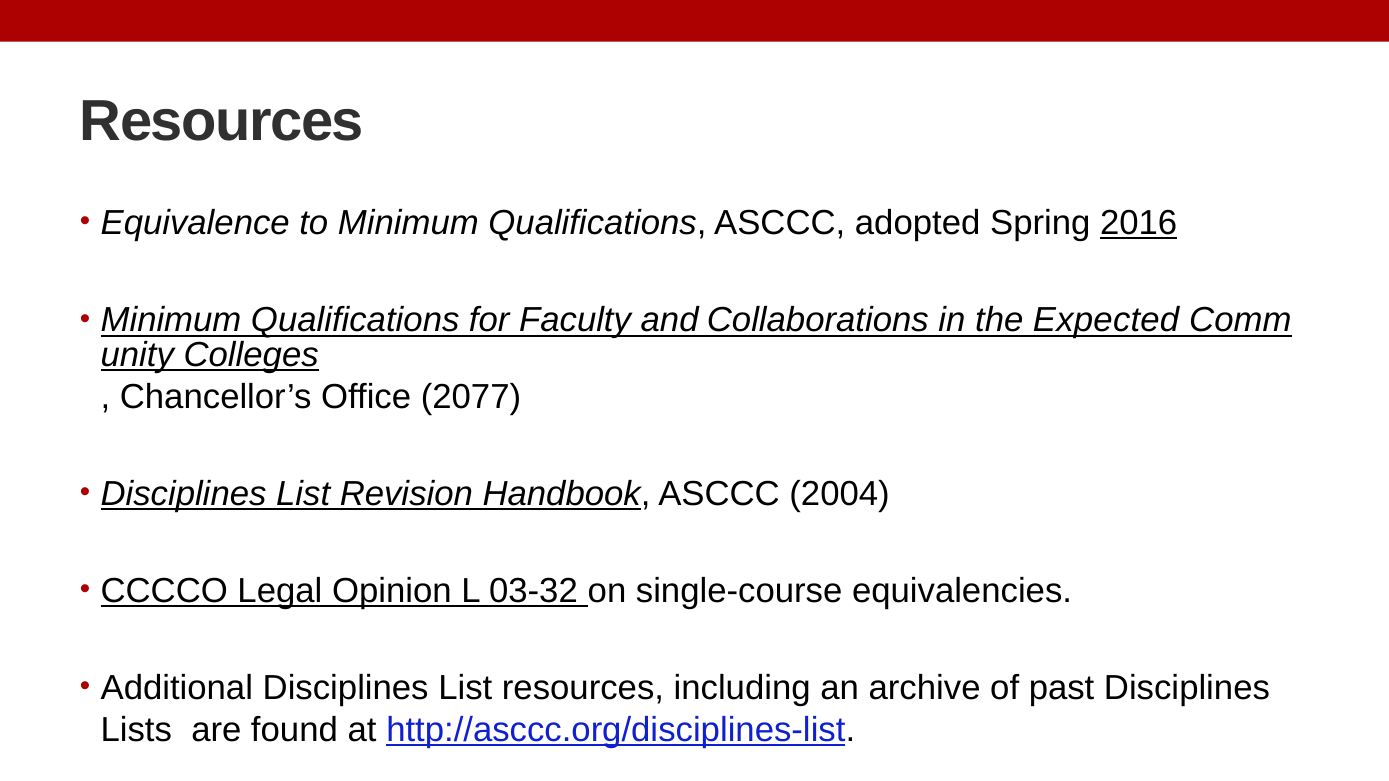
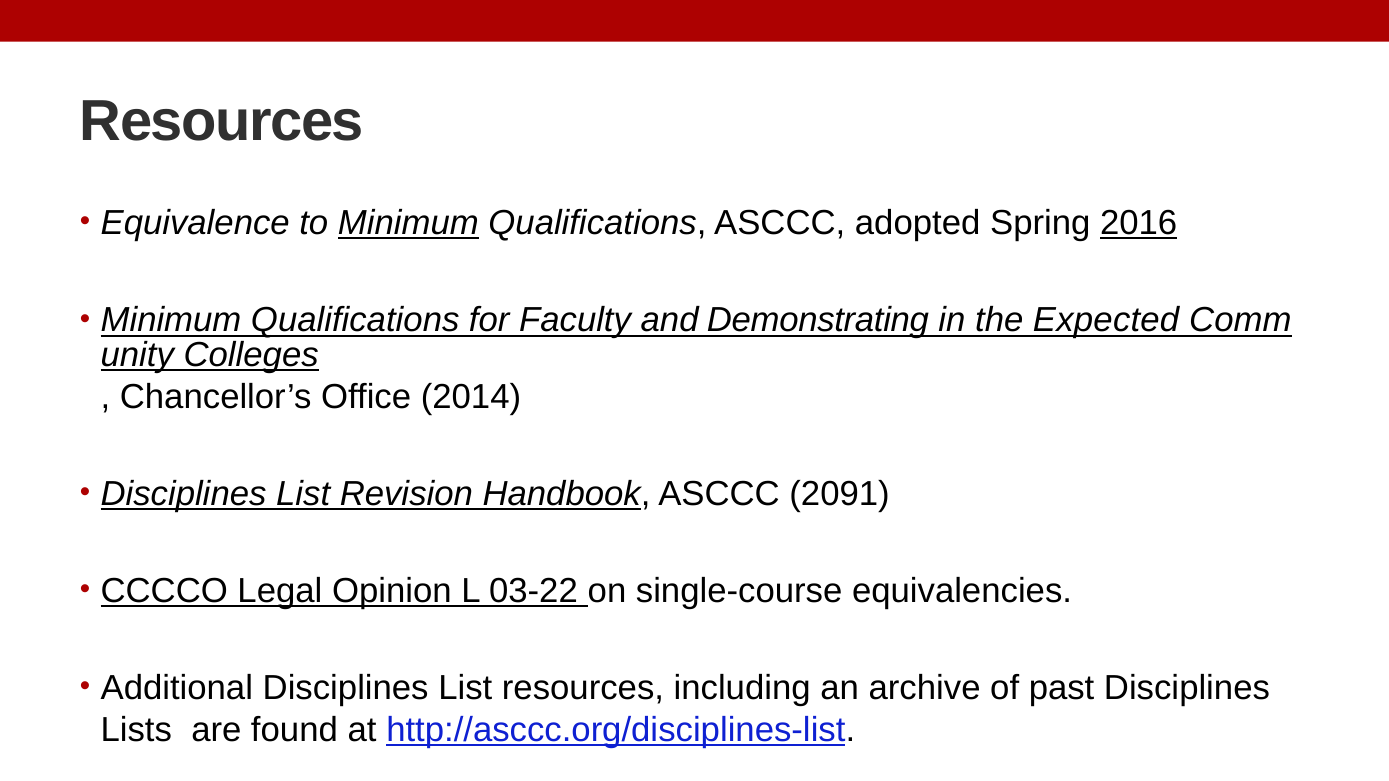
Minimum underline: none -> present (408, 223)
Collaborations: Collaborations -> Demonstrating (818, 320)
2077: 2077 -> 2014 (471, 397)
2004: 2004 -> 2091 (840, 494)
03-32: 03-32 -> 03-22 (533, 591)
